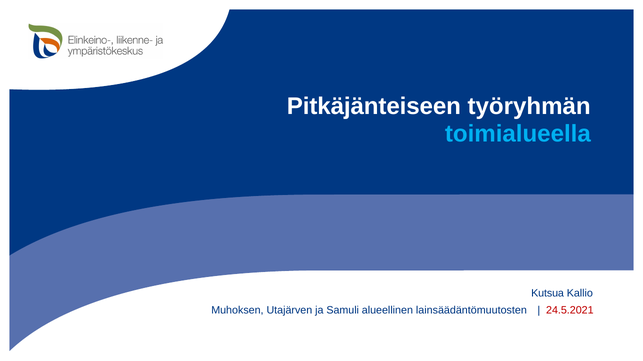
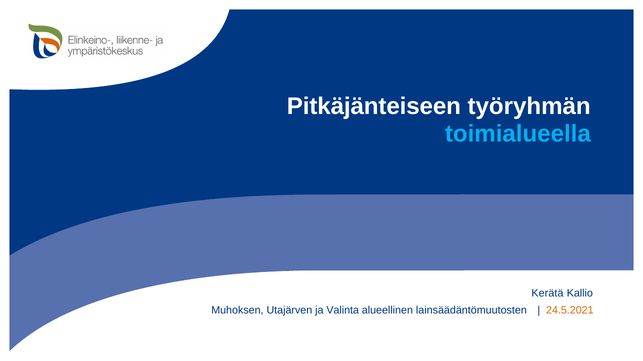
Kutsua: Kutsua -> Kerätä (547, 294)
Samuli: Samuli -> Valinta (343, 311)
24.5.2021 colour: red -> orange (570, 311)
